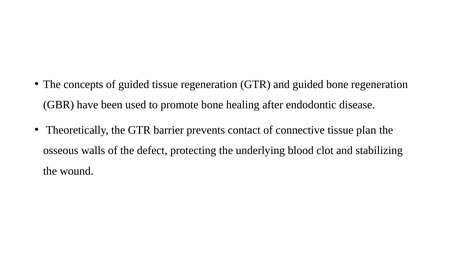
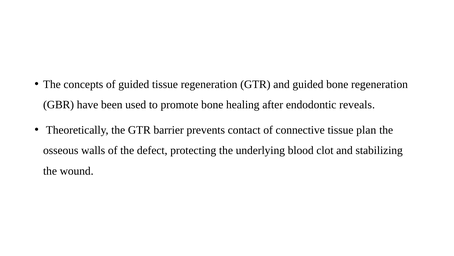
disease: disease -> reveals (357, 105)
